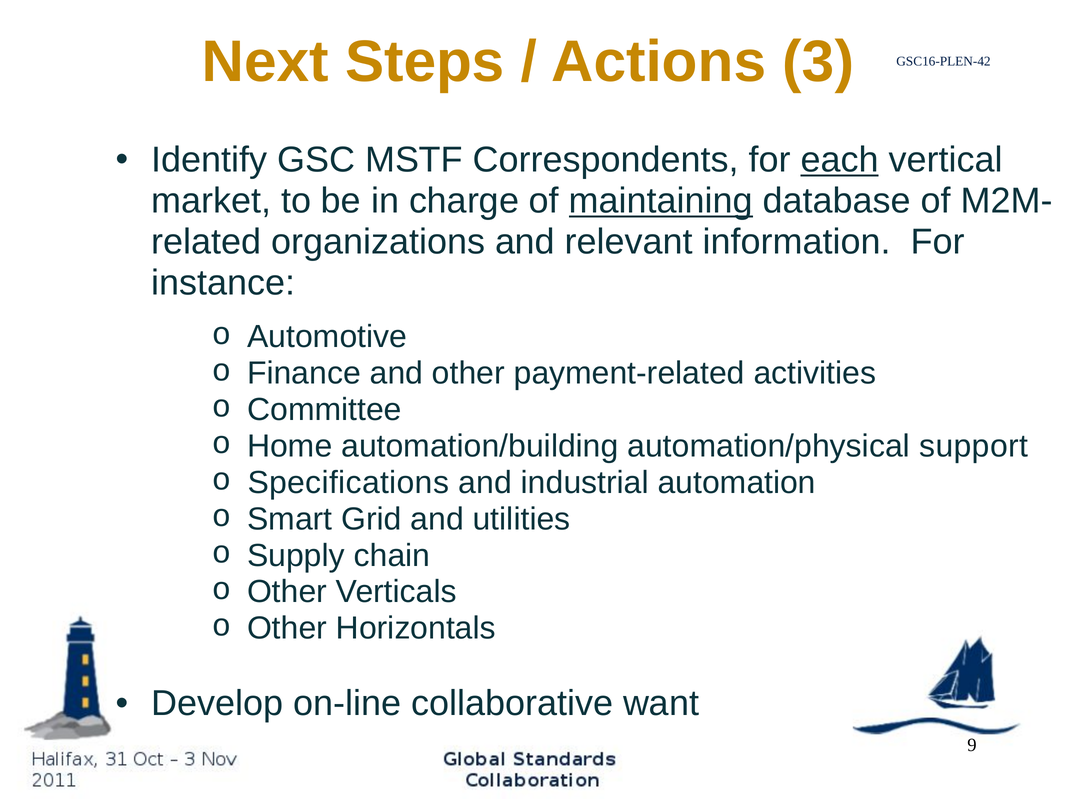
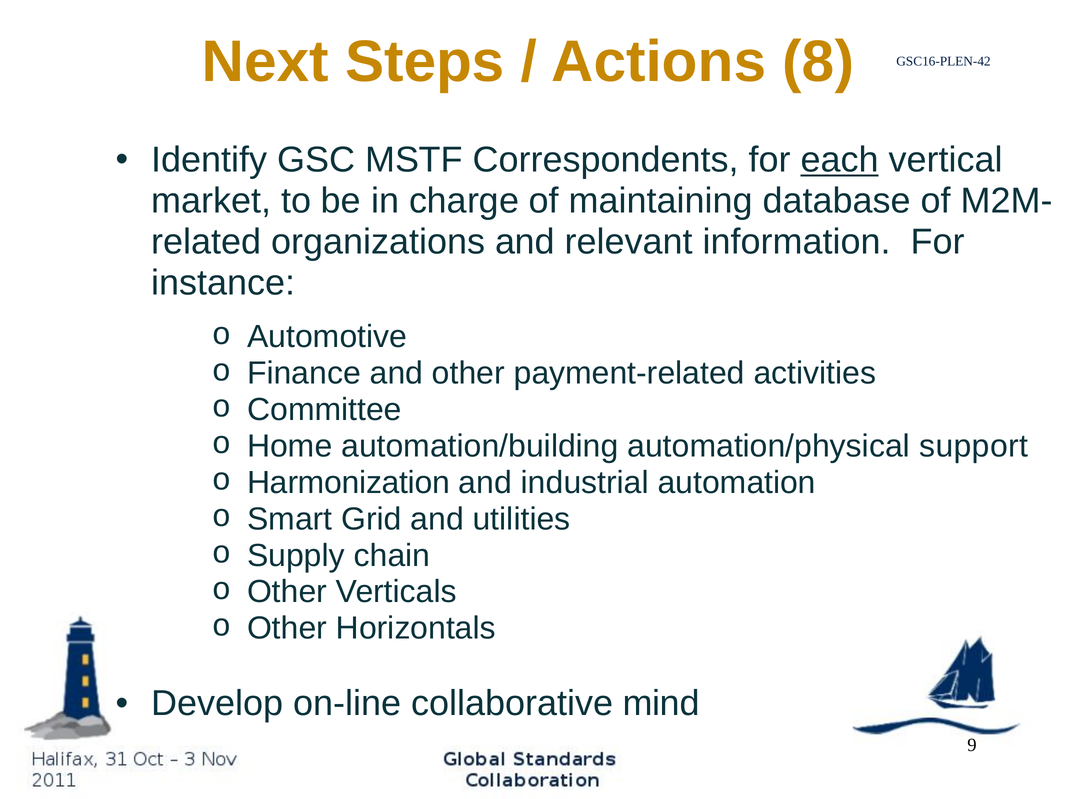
3: 3 -> 8 (818, 62)
maintaining underline: present -> none (661, 201)
Specifications: Specifications -> Harmonization (349, 483)
want: want -> mind (661, 704)
